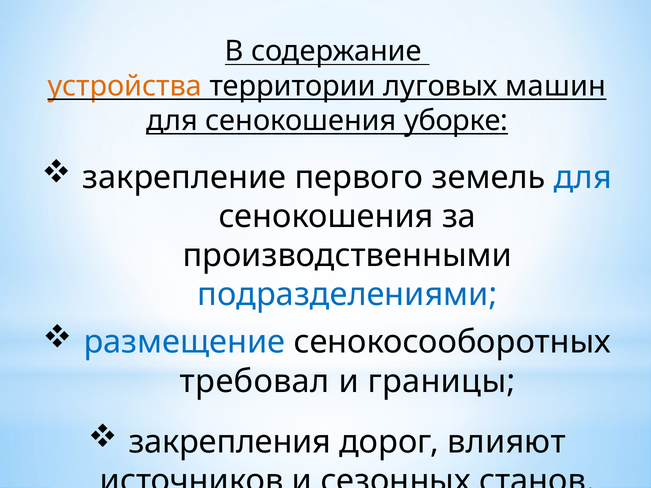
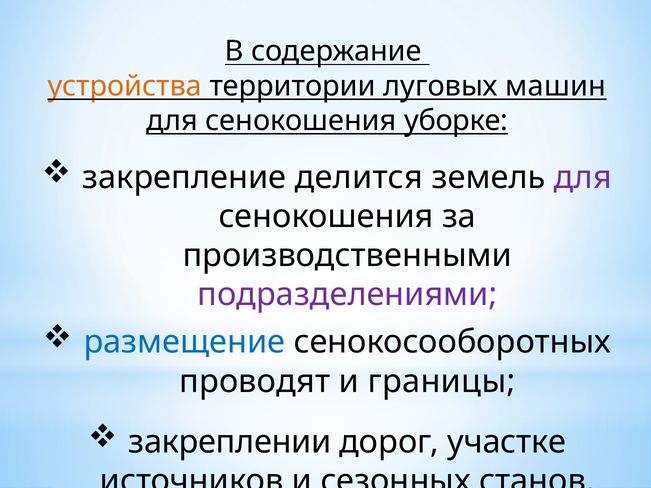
первого: первого -> делится (359, 178)
для colour: blue -> purple (583, 178)
подразделениями colour: blue -> purple (347, 295)
требовал: требовал -> проводят (255, 381)
закрепления: закрепления -> закреплении (230, 442)
влияют: влияют -> участке (507, 442)
